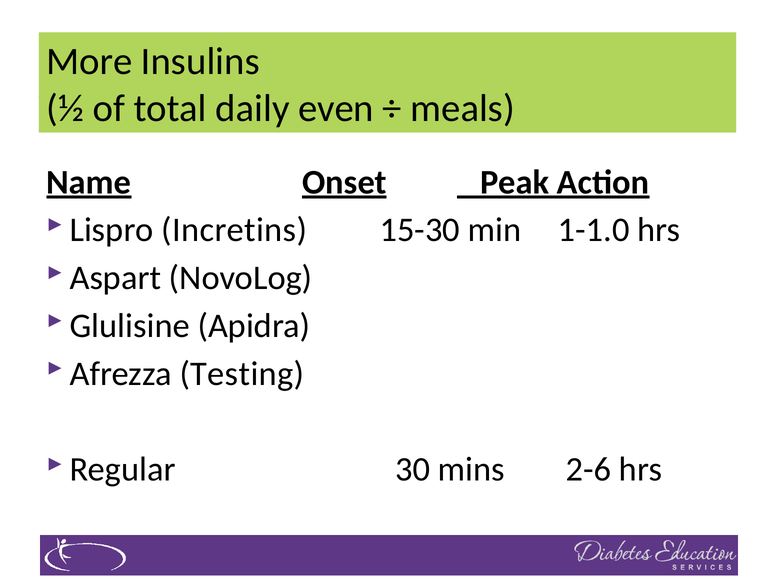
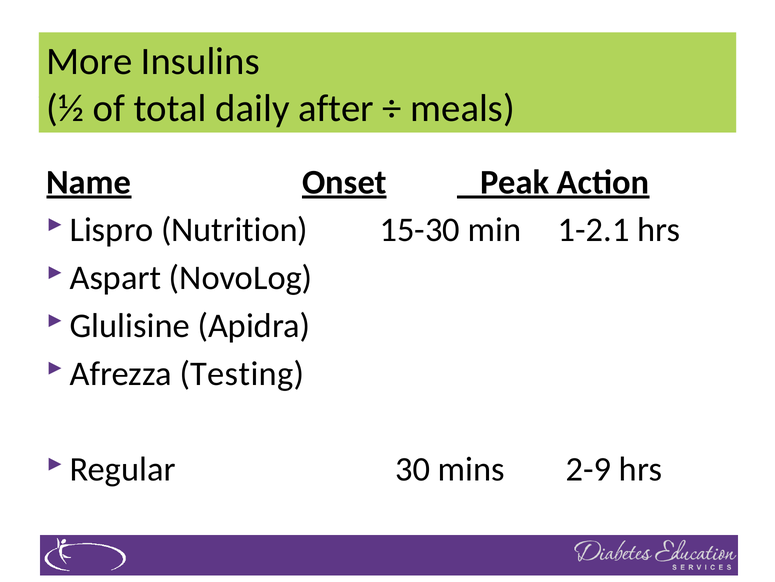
even: even -> after (336, 108)
Incretins: Incretins -> Nutrition (234, 230)
1-1.0: 1-1.0 -> 1-2.1 (594, 230)
2-6: 2-6 -> 2-9 (588, 469)
